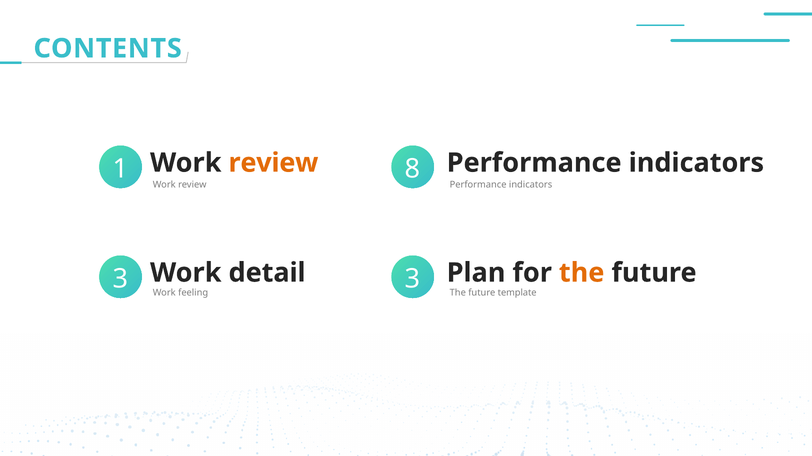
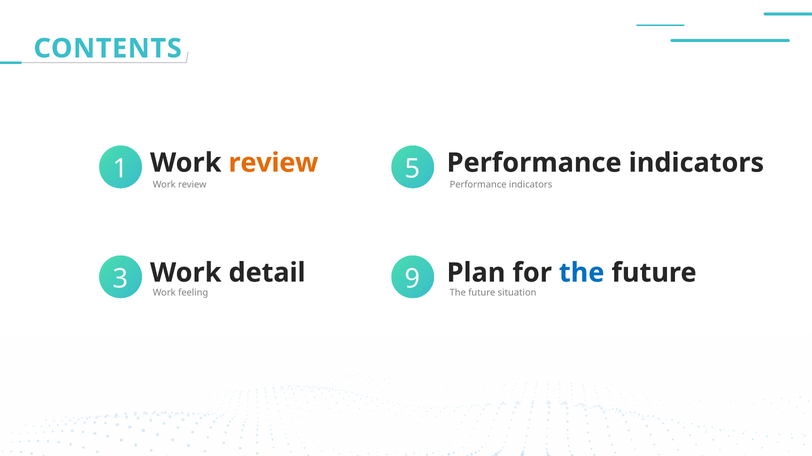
8: 8 -> 5 (413, 169)
the colour: orange -> blue (582, 273)
3 3: 3 -> 9 (413, 279)
template: template -> situation (517, 293)
